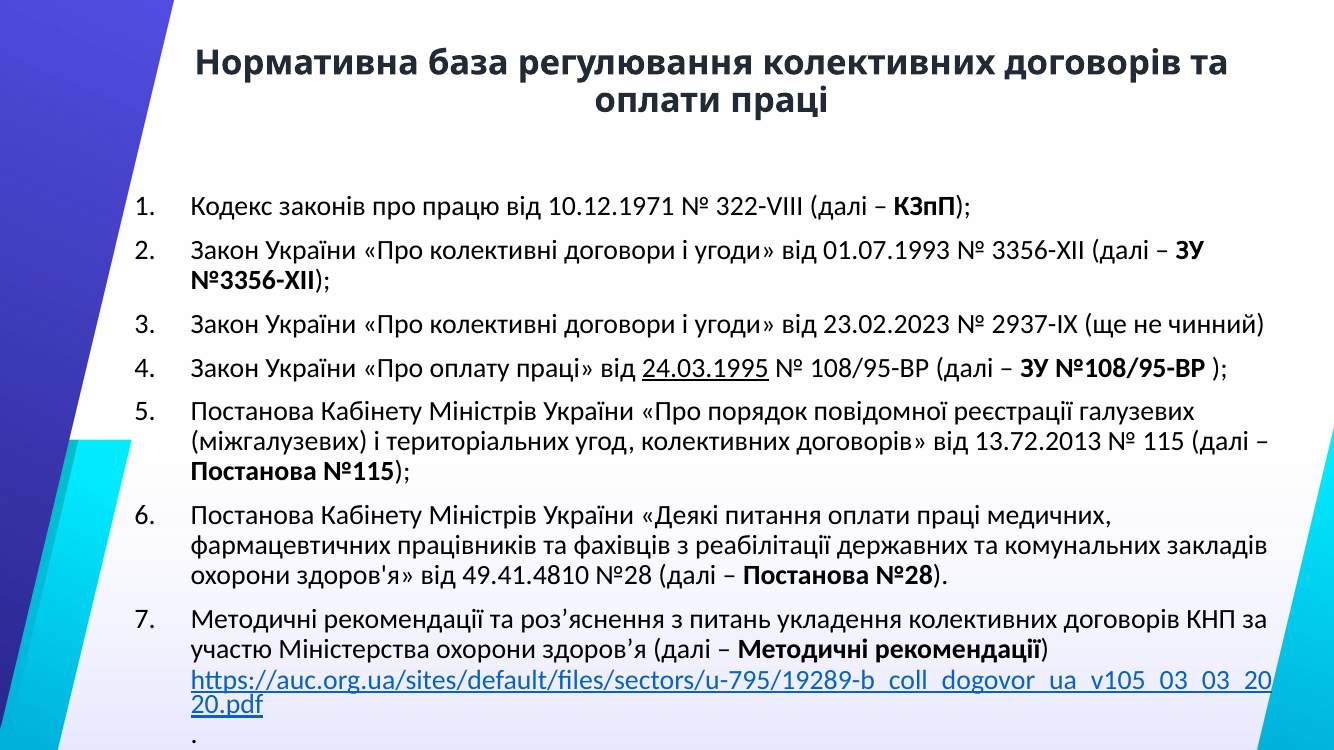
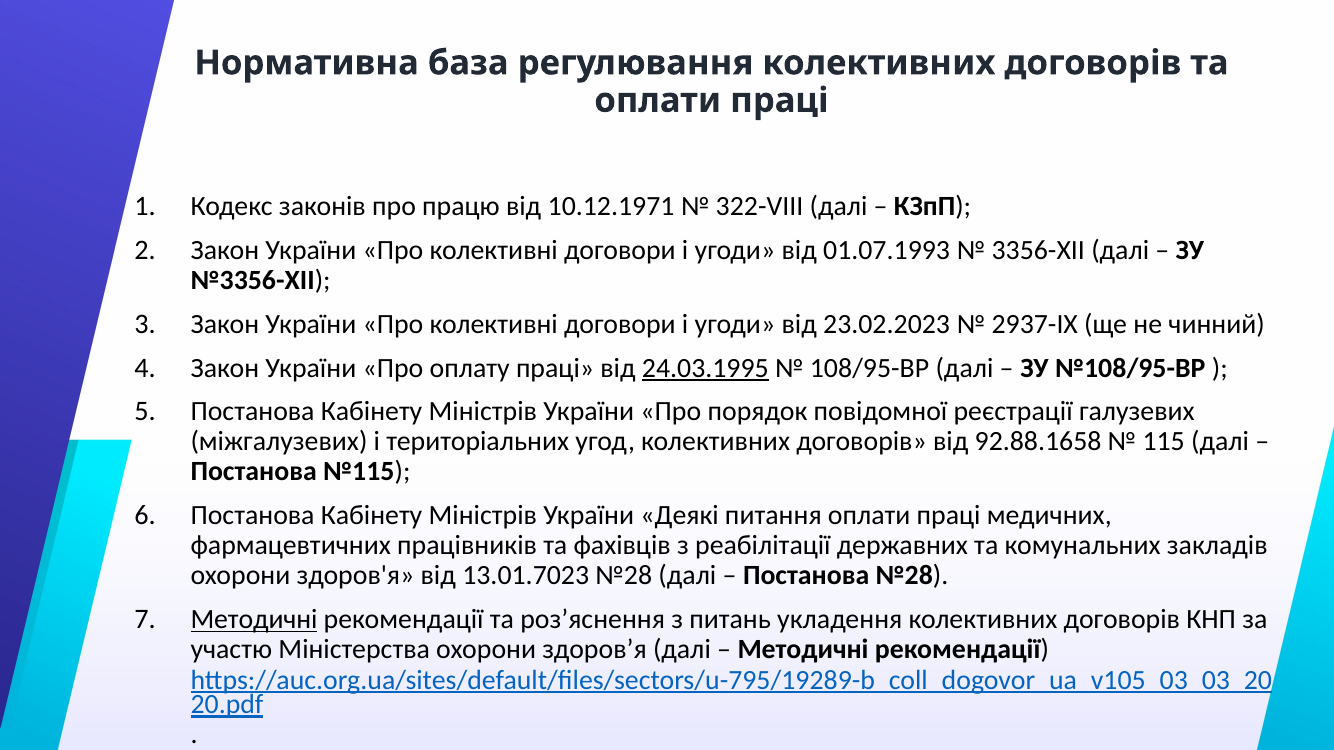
13.72.2013: 13.72.2013 -> 92.88.1658 (1038, 442)
49.41.4810: 49.41.4810 -> 13.01.7023 (526, 576)
Методичні underline: none -> present (254, 620)
